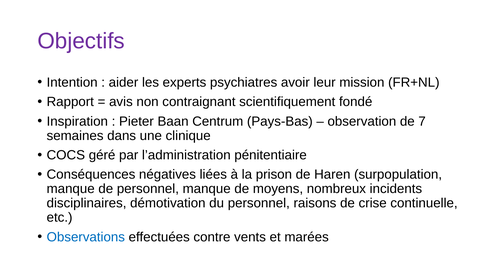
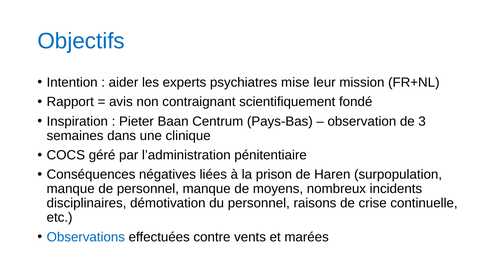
Objectifs colour: purple -> blue (81, 41)
avoir: avoir -> mise (295, 82)
7: 7 -> 3 (422, 121)
